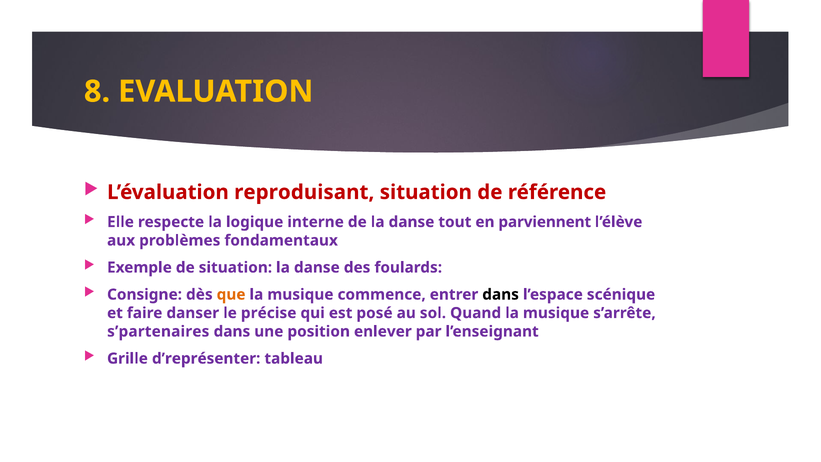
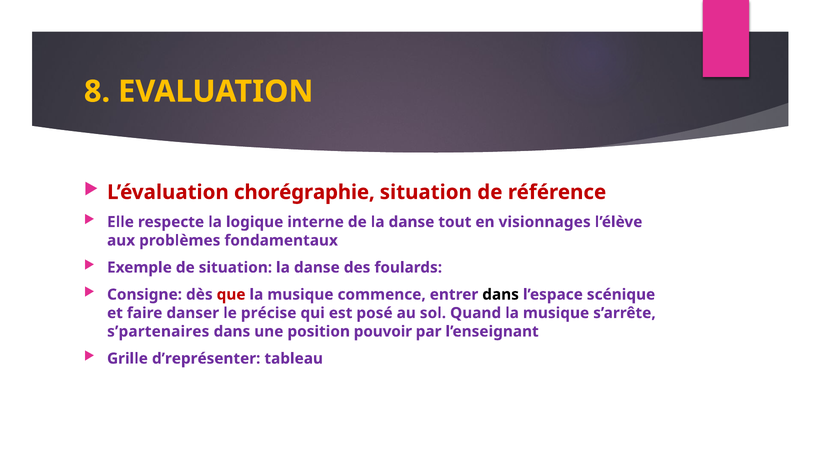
reproduisant: reproduisant -> chorégraphie (304, 192)
parviennent: parviennent -> visionnages (545, 222)
que colour: orange -> red (231, 294)
enlever: enlever -> pouvoir (383, 331)
